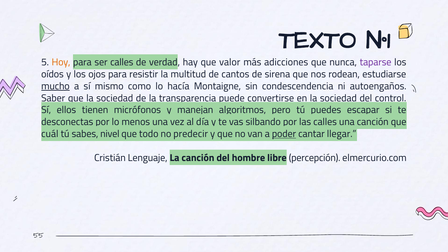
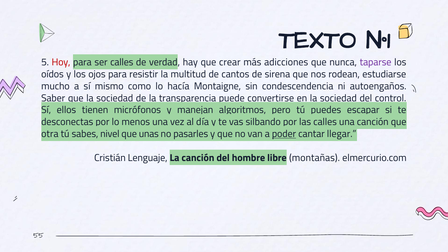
Hoy colour: orange -> red (61, 62)
valor: valor -> crear (230, 62)
mucho underline: present -> none (55, 86)
cuál: cuál -> otra (50, 134)
todo: todo -> unas (149, 134)
predecir: predecir -> pasarles (191, 134)
percepción: percepción -> montañas (314, 158)
